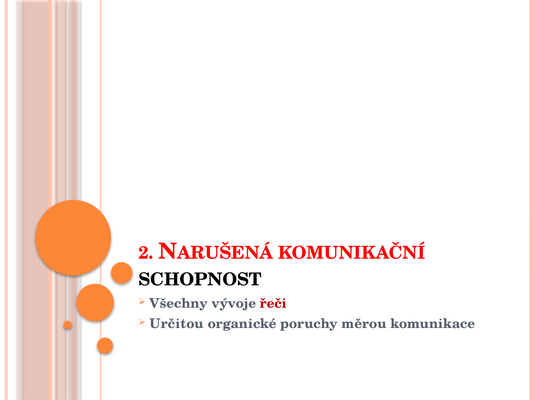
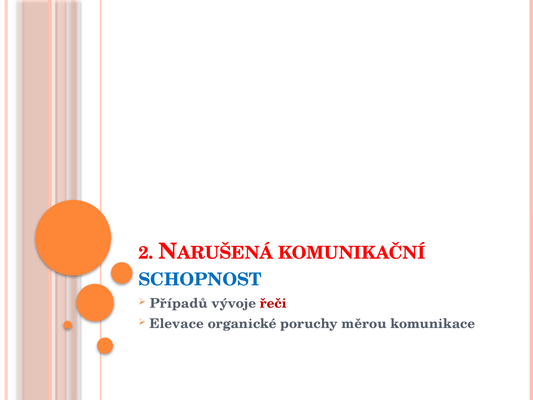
SCHOPNOST colour: black -> blue (200, 280)
Všechny: Všechny -> Případů (179, 303)
Určitou: Určitou -> Elevace (177, 324)
